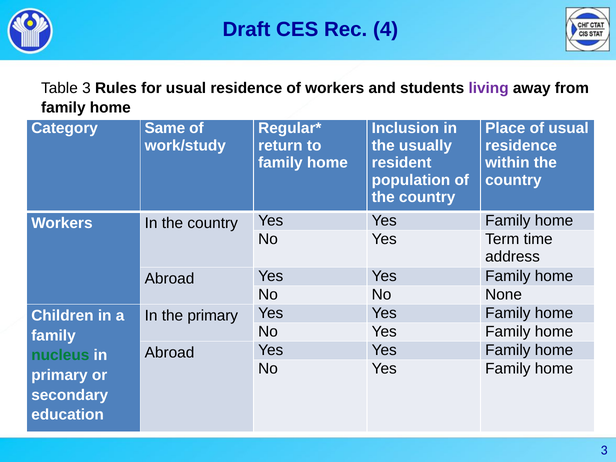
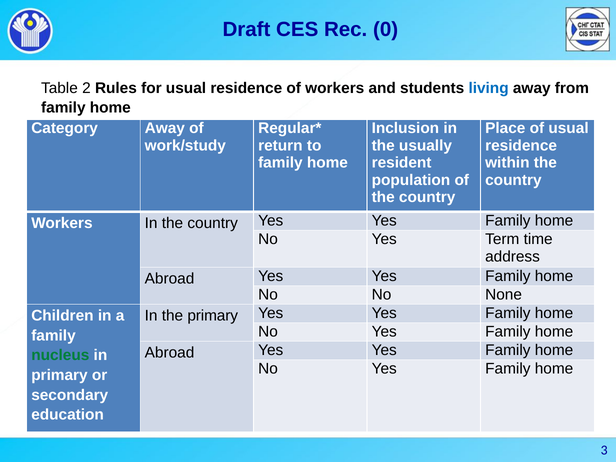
4: 4 -> 0 (386, 30)
Table 3: 3 -> 2 (86, 88)
living colour: purple -> blue (489, 88)
Category Same: Same -> Away (165, 128)
